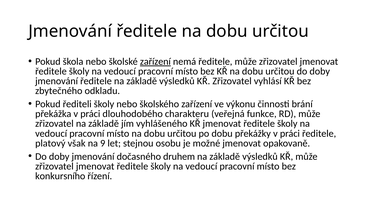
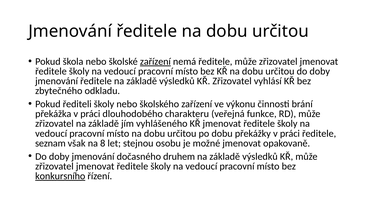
platový: platový -> seznam (50, 143)
9: 9 -> 8 (103, 143)
konkursního underline: none -> present (60, 176)
